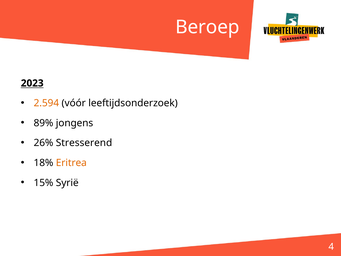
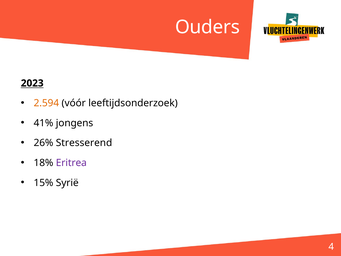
Beroep: Beroep -> Ouders (207, 27)
89%: 89% -> 41% (43, 123)
Eritrea colour: orange -> purple (71, 163)
